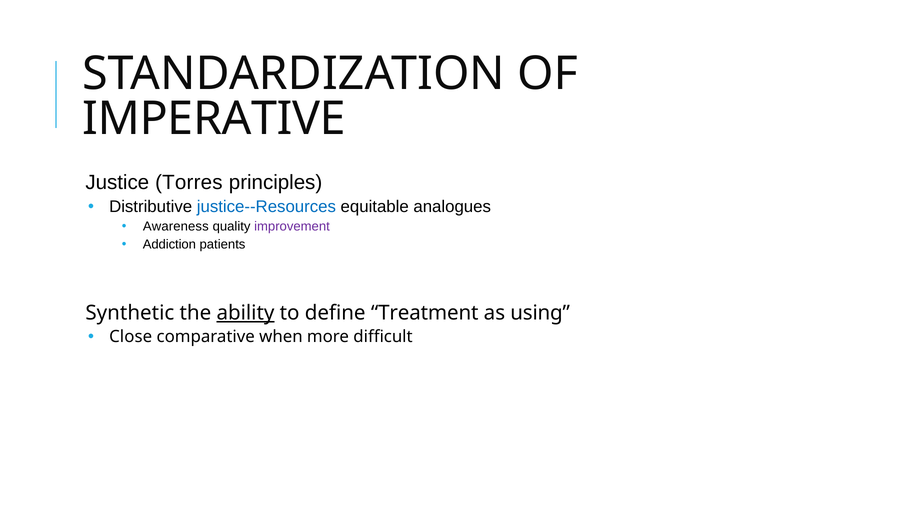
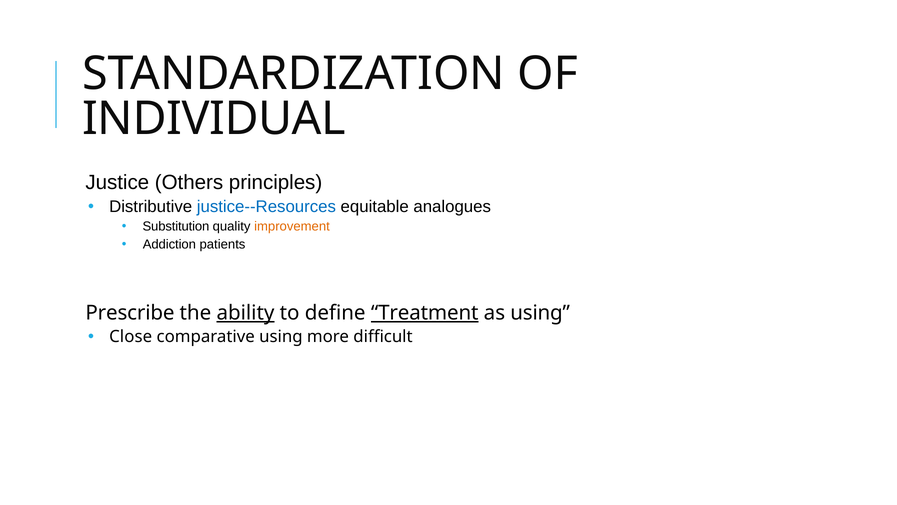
IMPERATIVE: IMPERATIVE -> INDIVIDUAL (214, 119)
Torres: Torres -> Others (189, 183)
Awareness: Awareness -> Substitution (176, 226)
improvement colour: purple -> orange (292, 226)
Synthetic: Synthetic -> Prescribe (130, 313)
Treatment underline: none -> present (425, 313)
comparative when: when -> using (281, 337)
